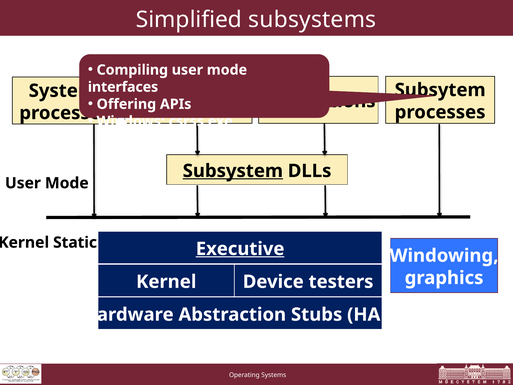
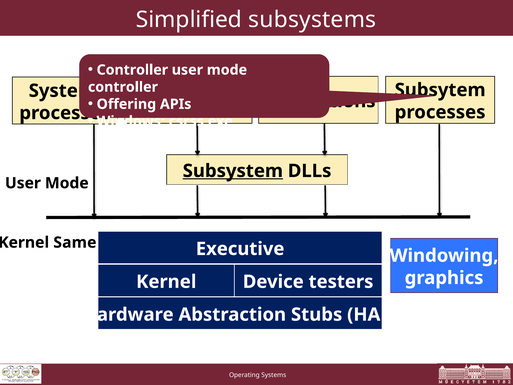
Compiling: Compiling -> Controller (132, 70)
interfaces: interfaces -> controller (123, 87)
Static: Static -> Same (75, 242)
Executive underline: present -> none (240, 249)
